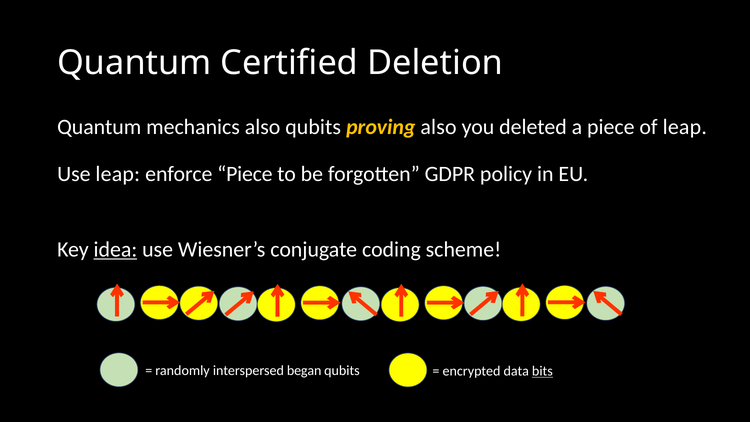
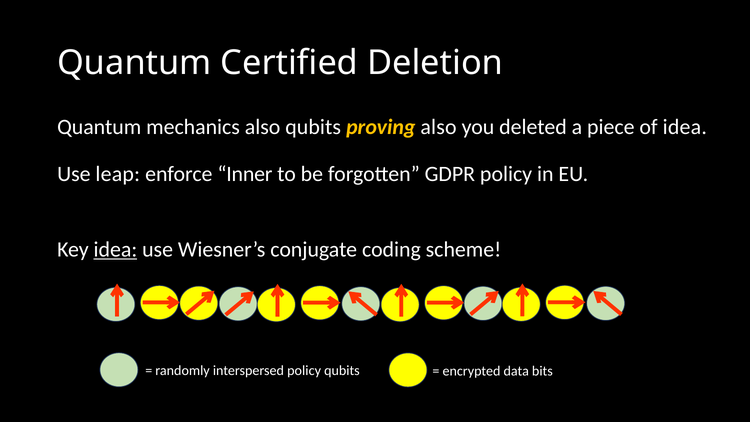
of leap: leap -> idea (685, 127)
enforce Piece: Piece -> Inner (245, 174)
interspersed began: began -> policy (304, 371)
bits underline: present -> none (542, 371)
